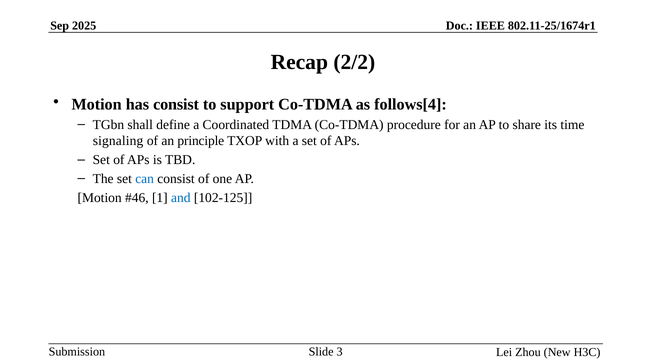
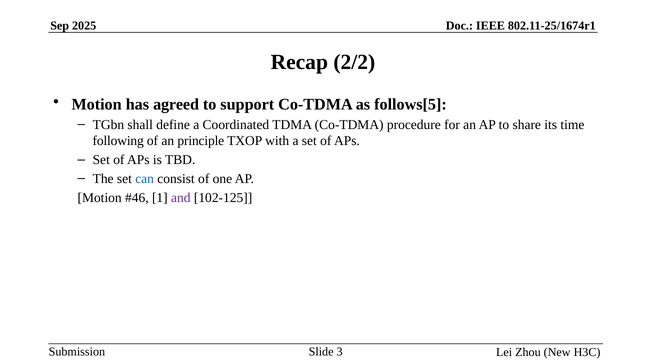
has consist: consist -> agreed (176, 104)
follows[4: follows[4 -> follows[5 (410, 104)
signaling: signaling -> following (118, 141)
and colour: blue -> purple (181, 197)
